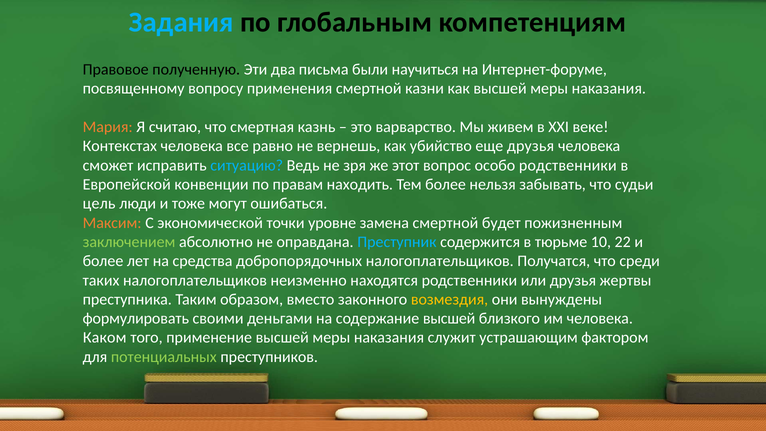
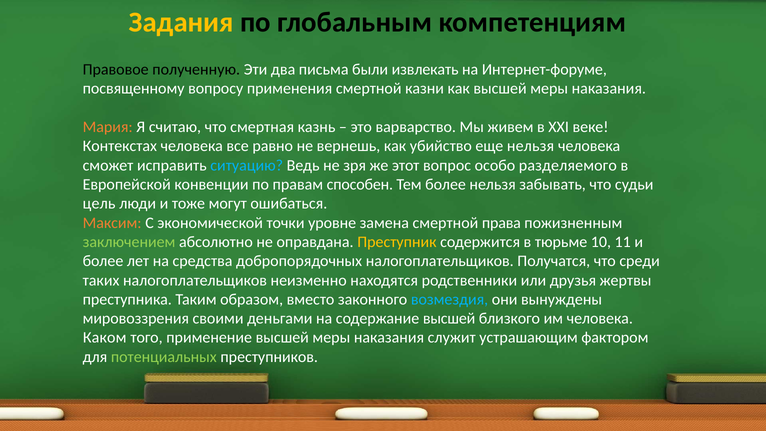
Задания colour: light blue -> yellow (181, 22)
научиться: научиться -> извлекать (425, 69)
еще друзья: друзья -> нельзя (531, 146)
особо родственники: родственники -> разделяемого (568, 165)
находить: находить -> способен (360, 184)
будет: будет -> права (501, 223)
Преступник colour: light blue -> yellow (397, 242)
22: 22 -> 11 (623, 242)
возмездия colour: yellow -> light blue (450, 299)
формулировать: формулировать -> мировоззрения (136, 318)
